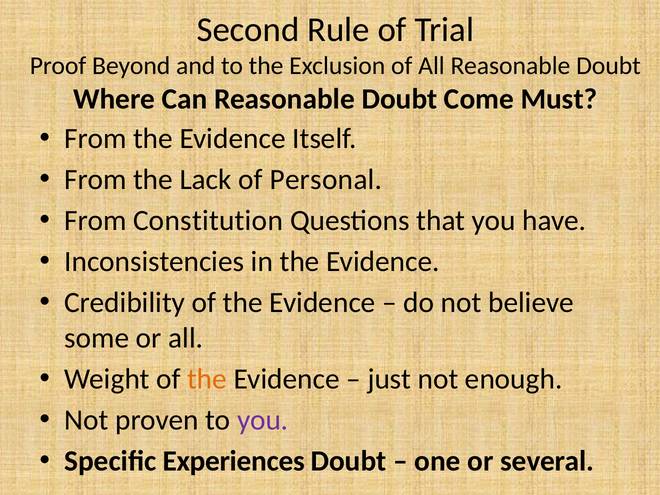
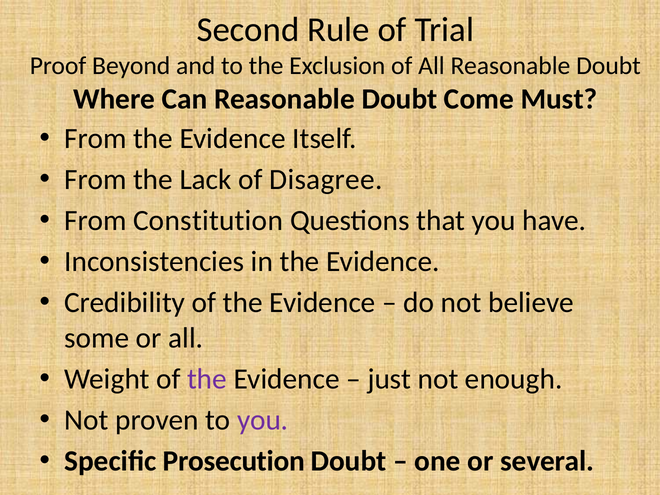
Personal: Personal -> Disagree (326, 180)
the colour: orange -> purple (207, 379)
Experiences: Experiences -> Prosecution (234, 461)
